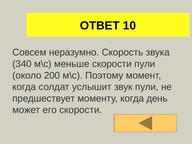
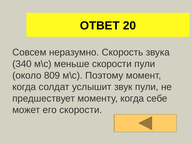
10: 10 -> 20 (129, 26)
200: 200 -> 809 (52, 75)
день: день -> себе (157, 98)
